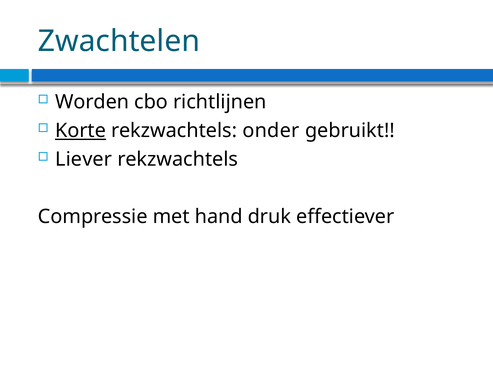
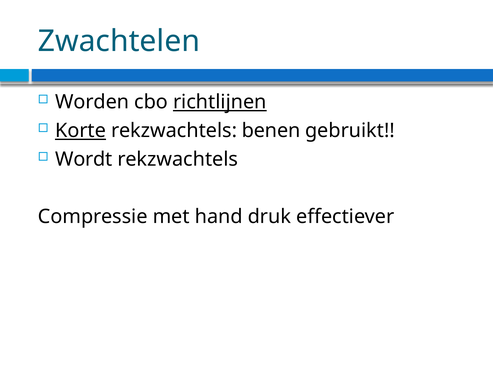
richtlijnen underline: none -> present (220, 102)
onder: onder -> benen (271, 131)
Liever: Liever -> Wordt (84, 159)
